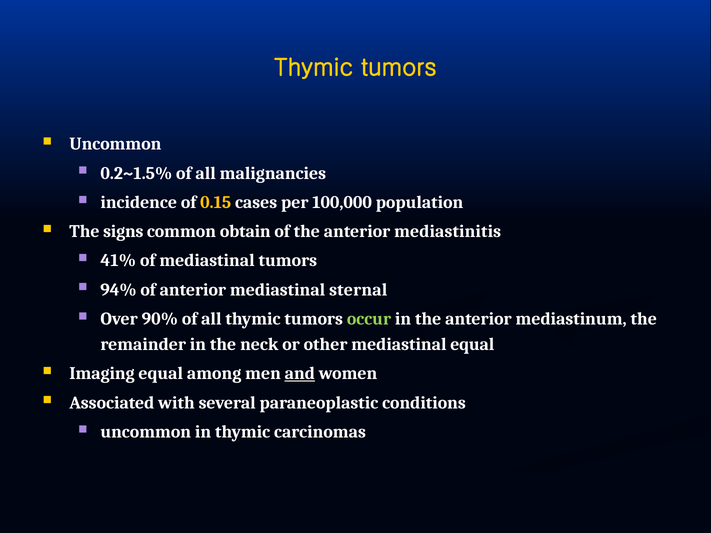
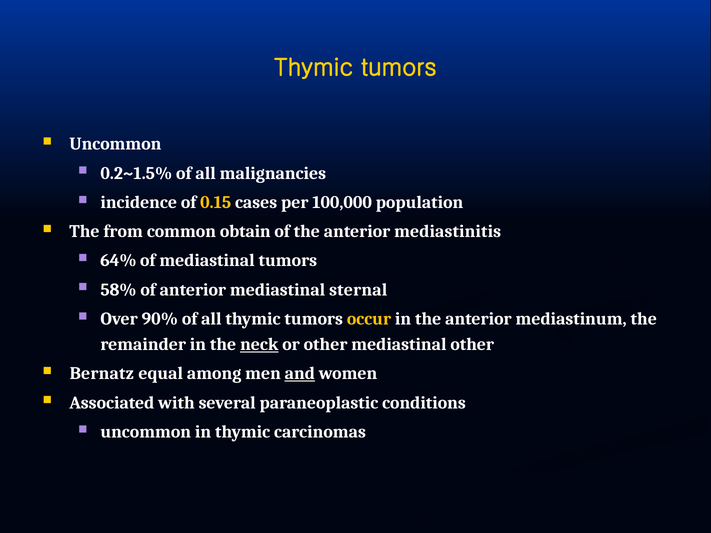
signs: signs -> from (123, 232)
41%: 41% -> 64% (118, 261)
94%: 94% -> 58% (119, 290)
occur colour: light green -> yellow (369, 319)
neck underline: none -> present (259, 345)
mediastinal equal: equal -> other (472, 345)
Imaging: Imaging -> Bernatz (102, 374)
